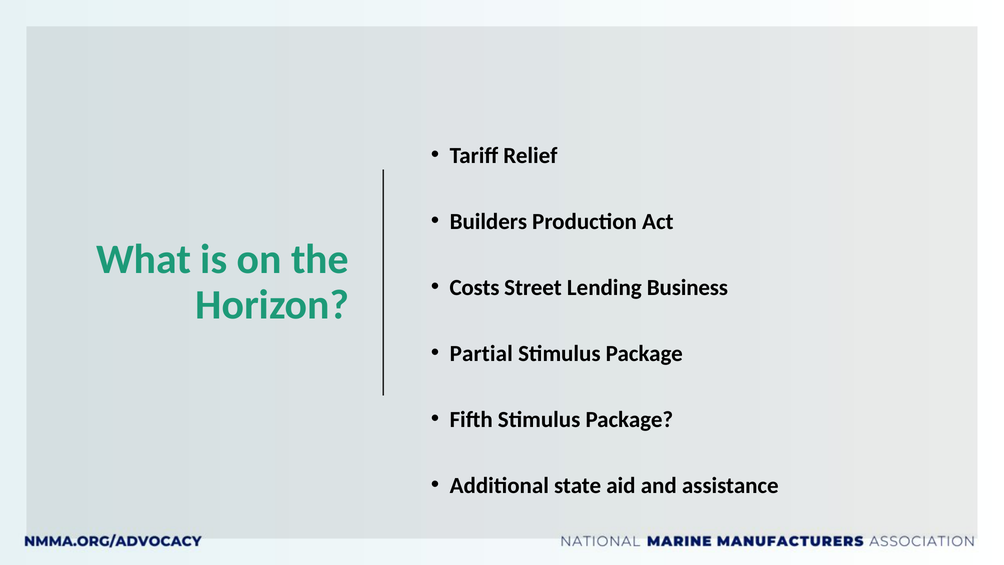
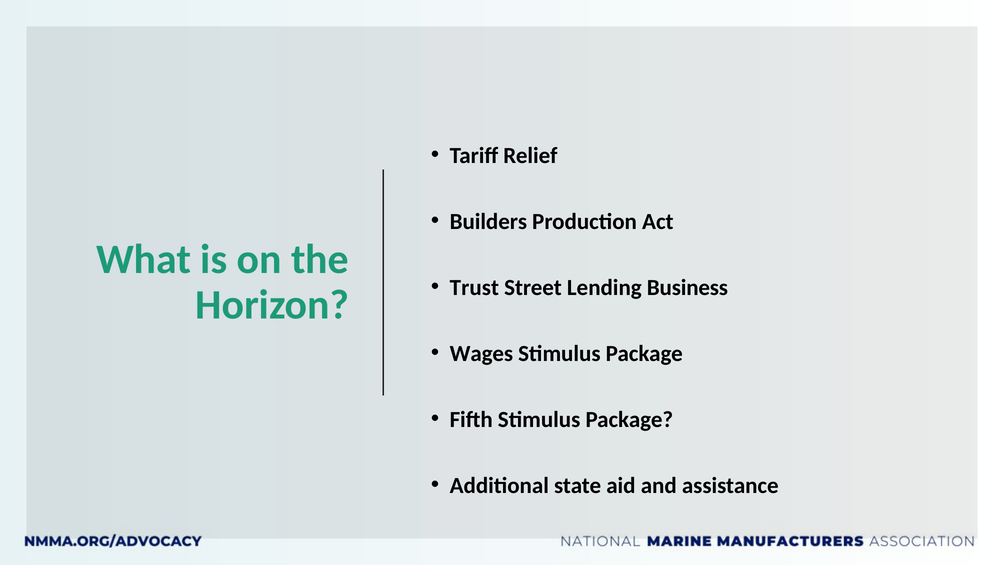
Costs: Costs -> Trust (474, 287)
Partial: Partial -> Wages (481, 353)
